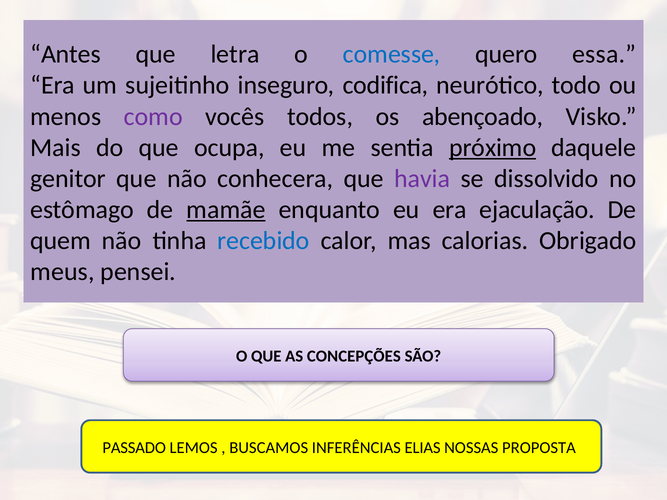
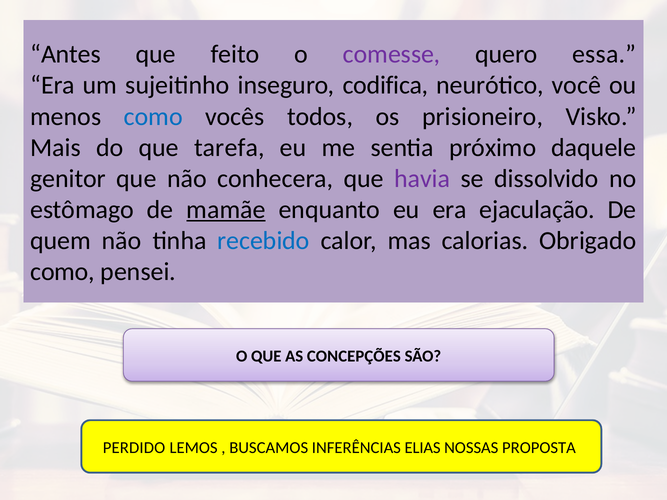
letra: letra -> feito (235, 54)
comesse colour: blue -> purple (392, 54)
todo: todo -> você (576, 85)
como colour: purple -> blue (153, 117)
abençoado: abençoado -> prisioneiro (483, 117)
ocupa: ocupa -> tarefa (229, 148)
próximo underline: present -> none (493, 148)
meus: meus -> como (63, 272)
PASSADO: PASSADO -> PERDIDO (134, 448)
